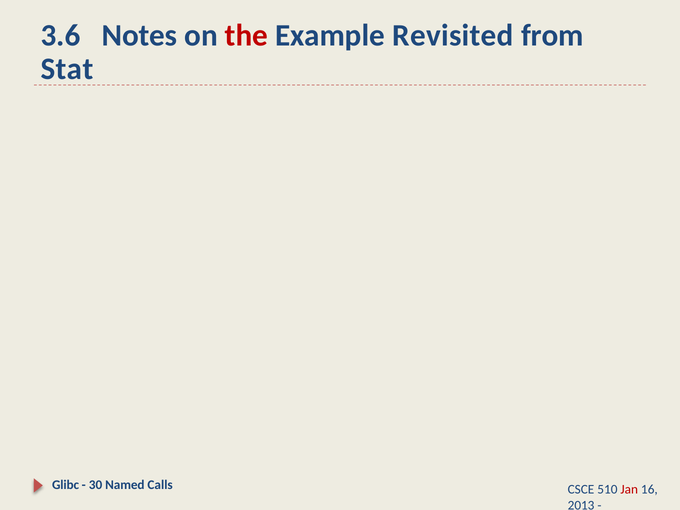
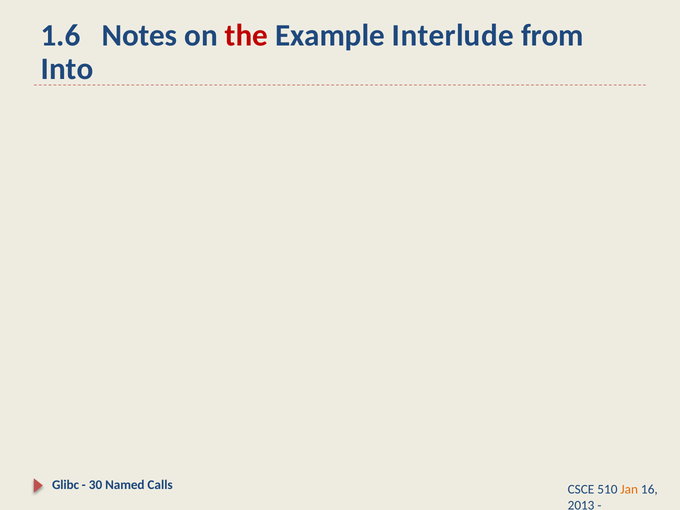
3.6: 3.6 -> 1.6 (61, 36)
Revisited: Revisited -> Interlude (453, 36)
Stat: Stat -> Into (67, 69)
Jan colour: red -> orange (629, 489)
